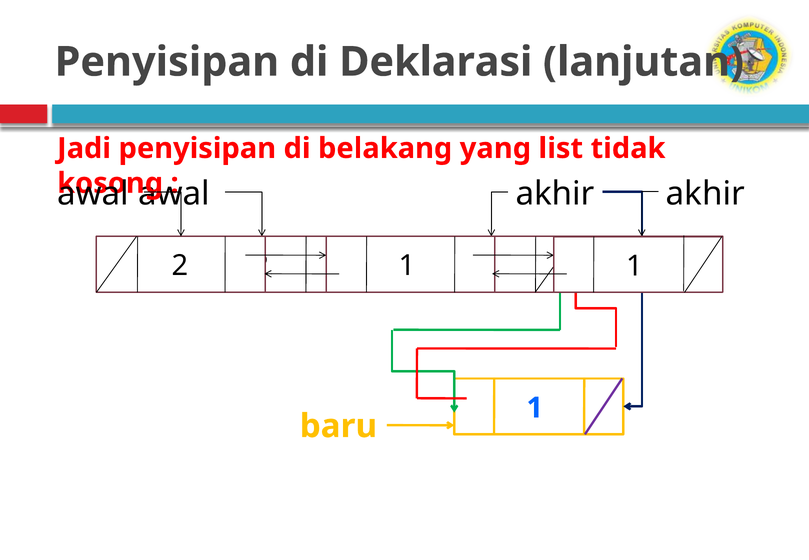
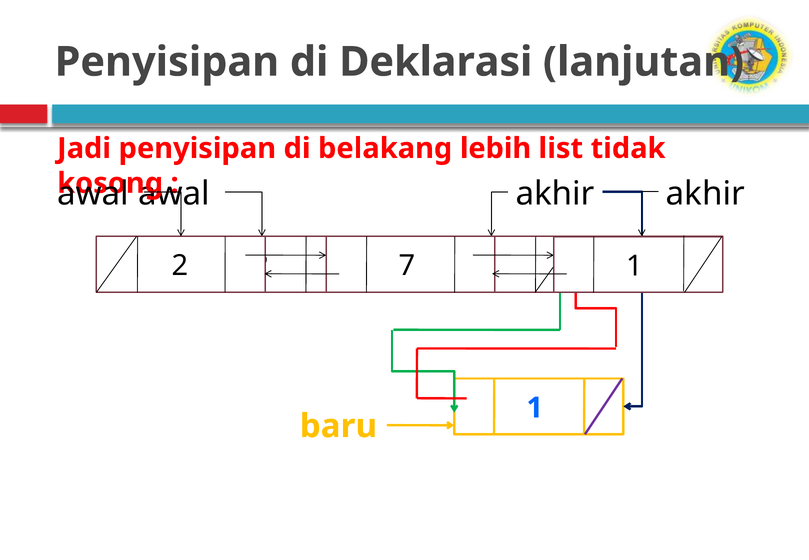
yang: yang -> lebih (495, 148)
2 1: 1 -> 7 (407, 266)
